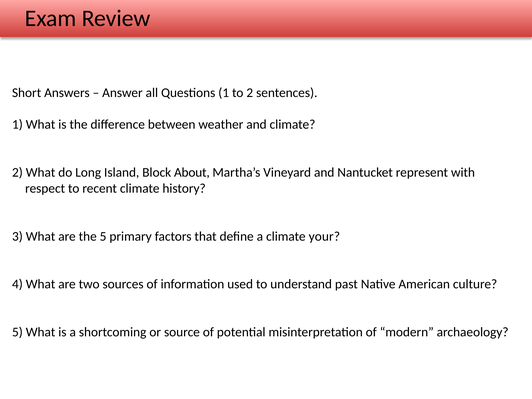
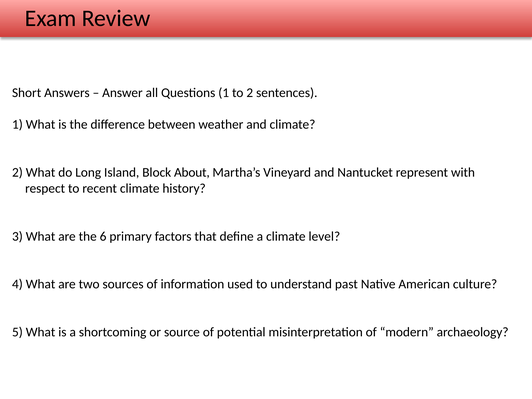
the 5: 5 -> 6 (103, 236)
your: your -> level (324, 236)
